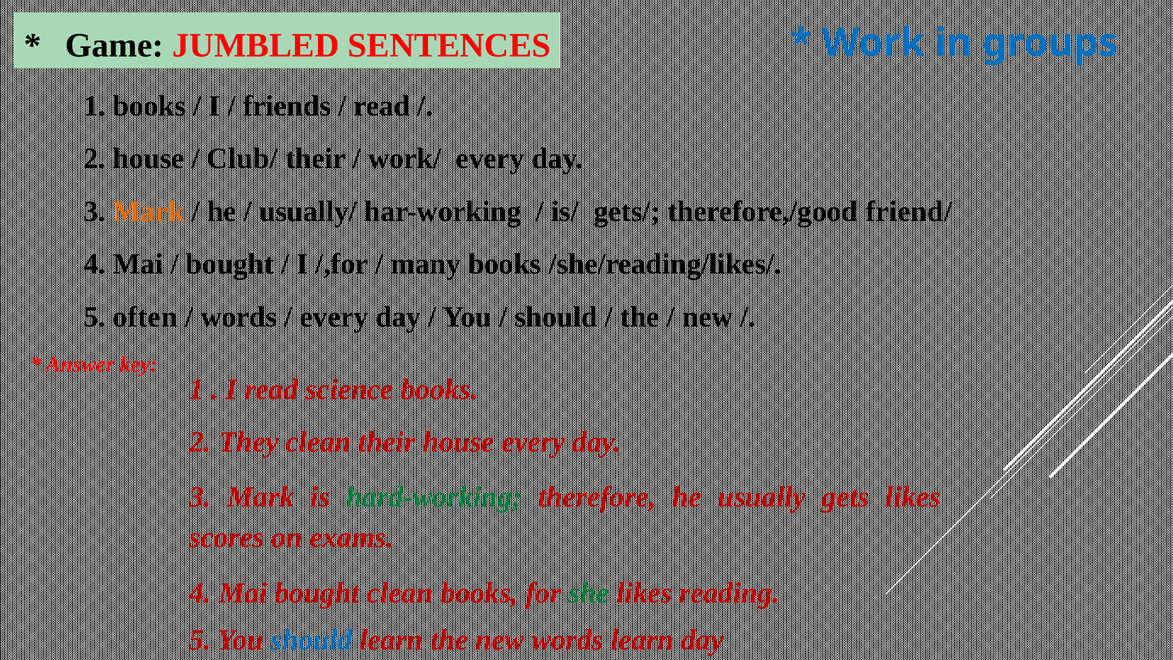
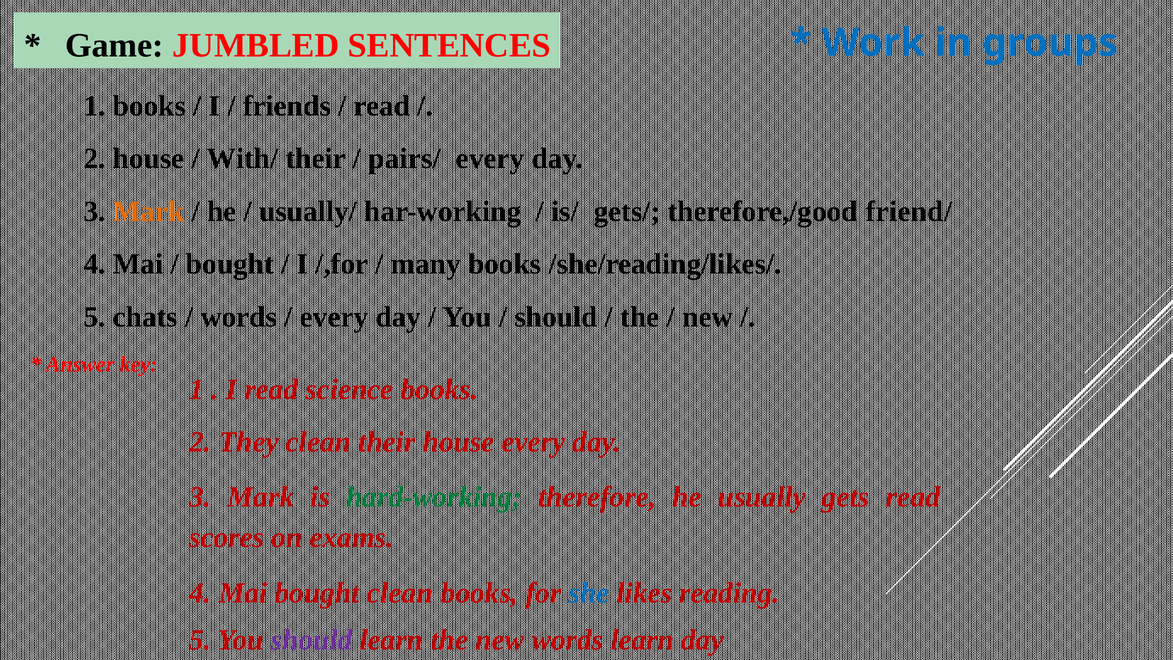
Club/: Club/ -> With/ (243, 159)
work/: work/ -> pairs/ (405, 159)
often: often -> chats (145, 317)
gets likes: likes -> read (913, 497)
she colour: green -> blue (589, 593)
should colour: blue -> purple (312, 640)
